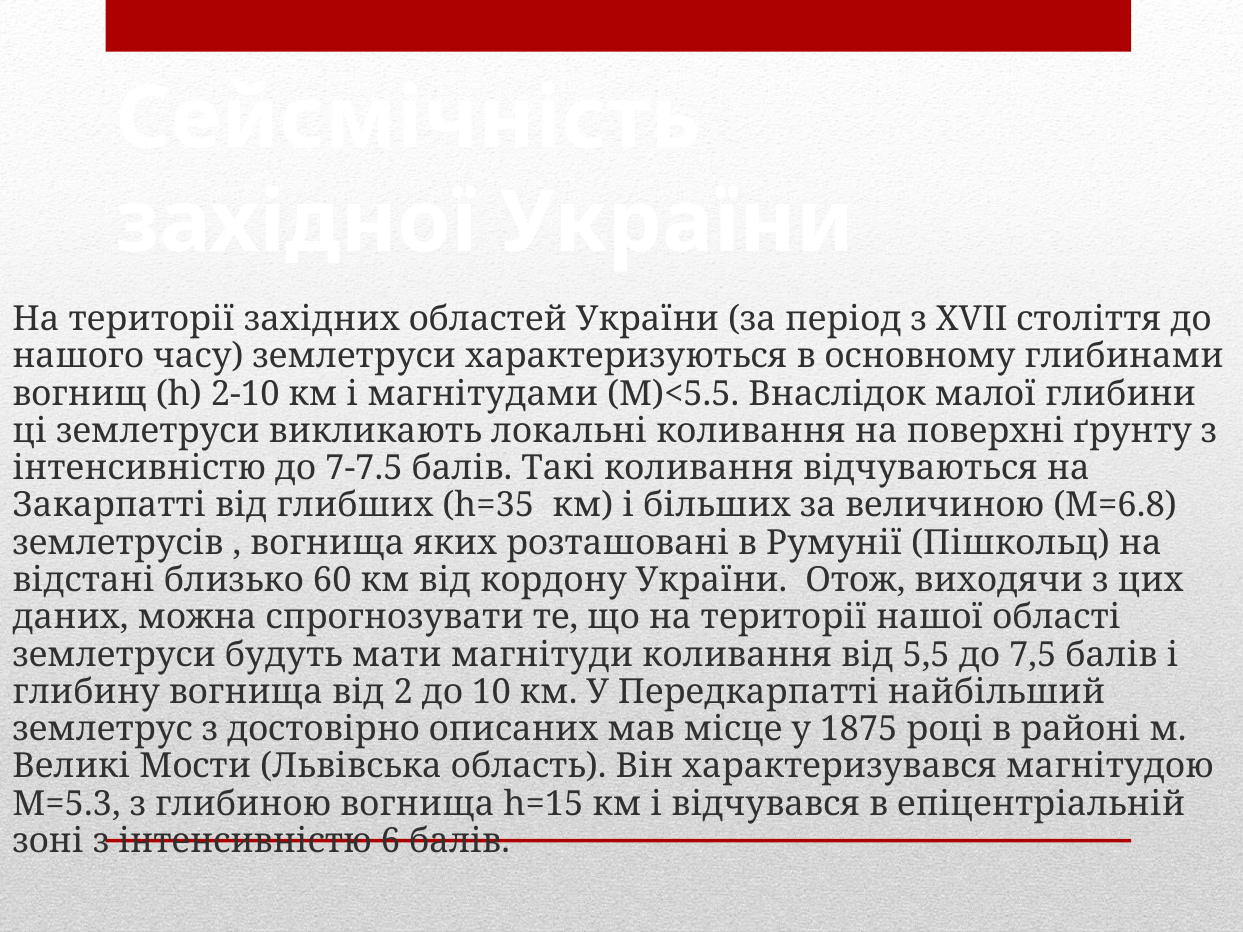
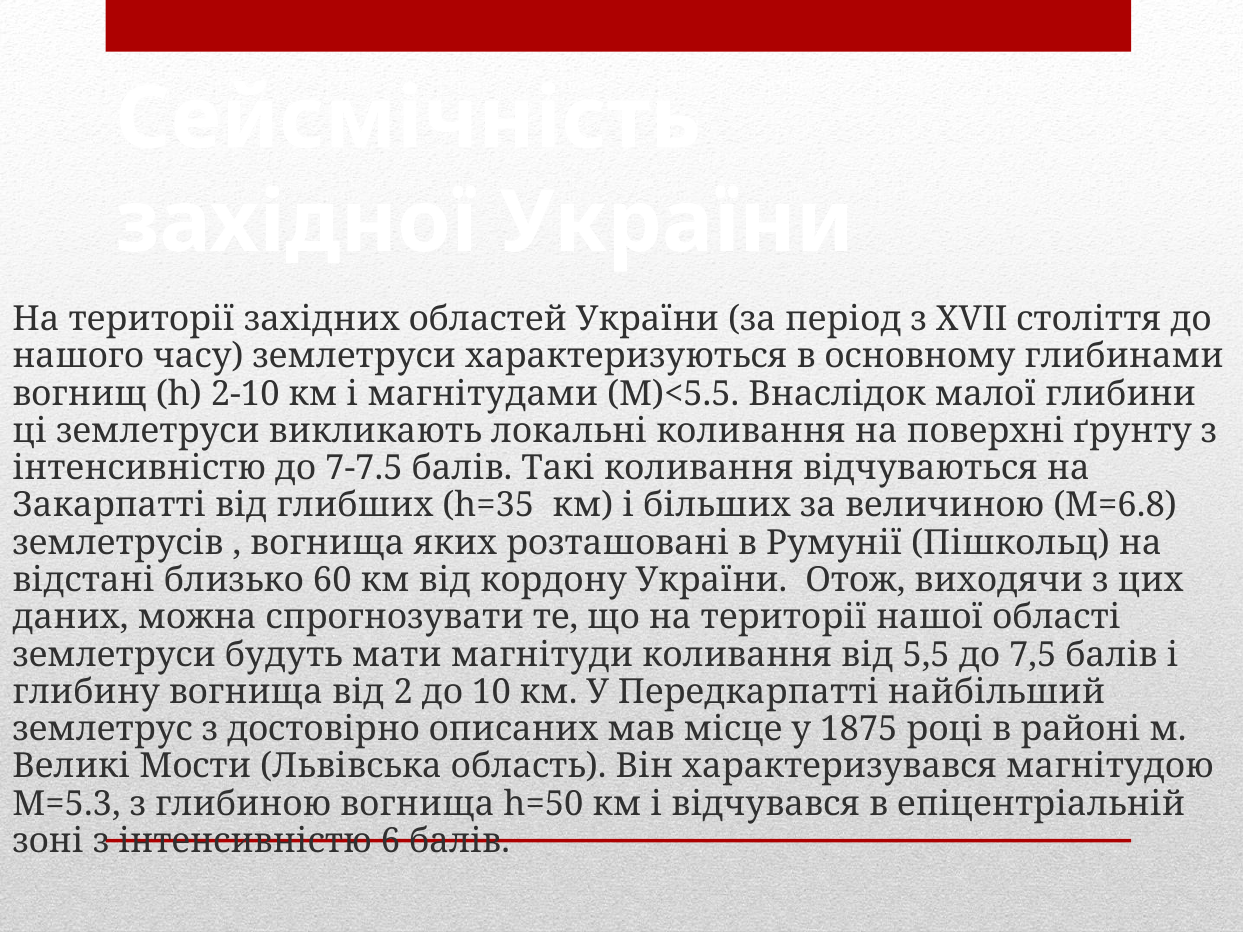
h=15: h=15 -> h=50 (544, 804)
